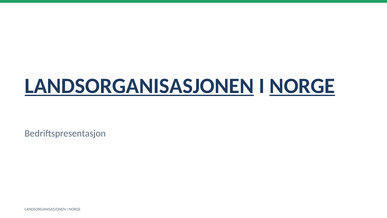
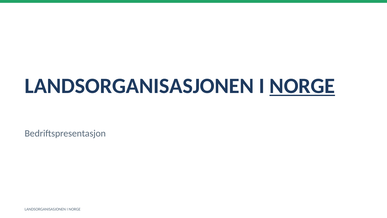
LANDSORGANISASJONEN underline: present -> none (139, 86)
